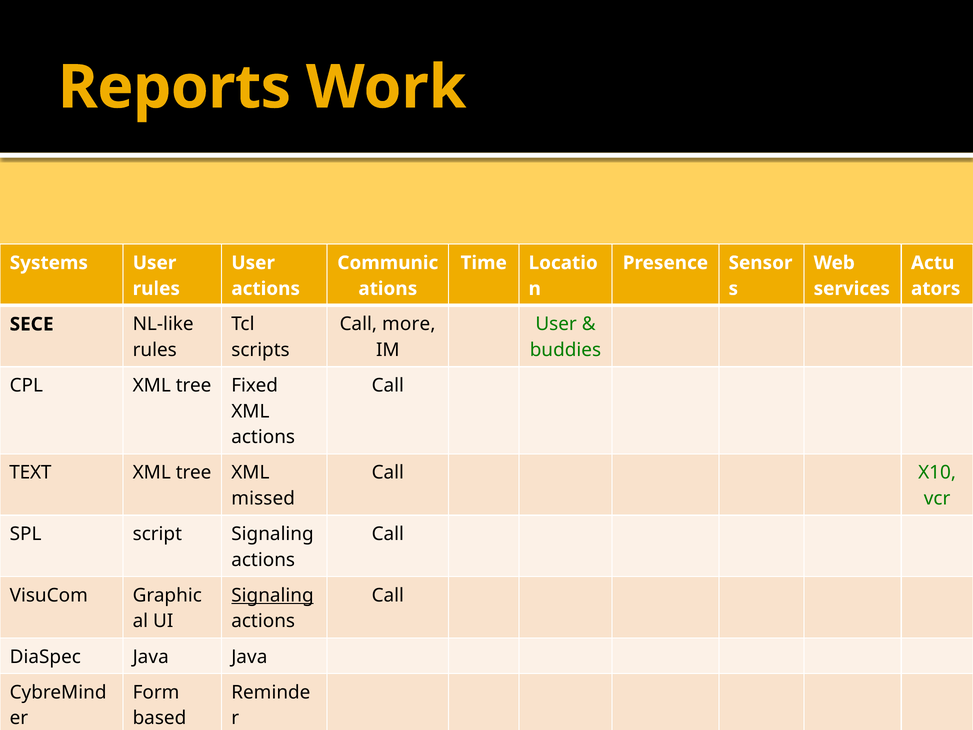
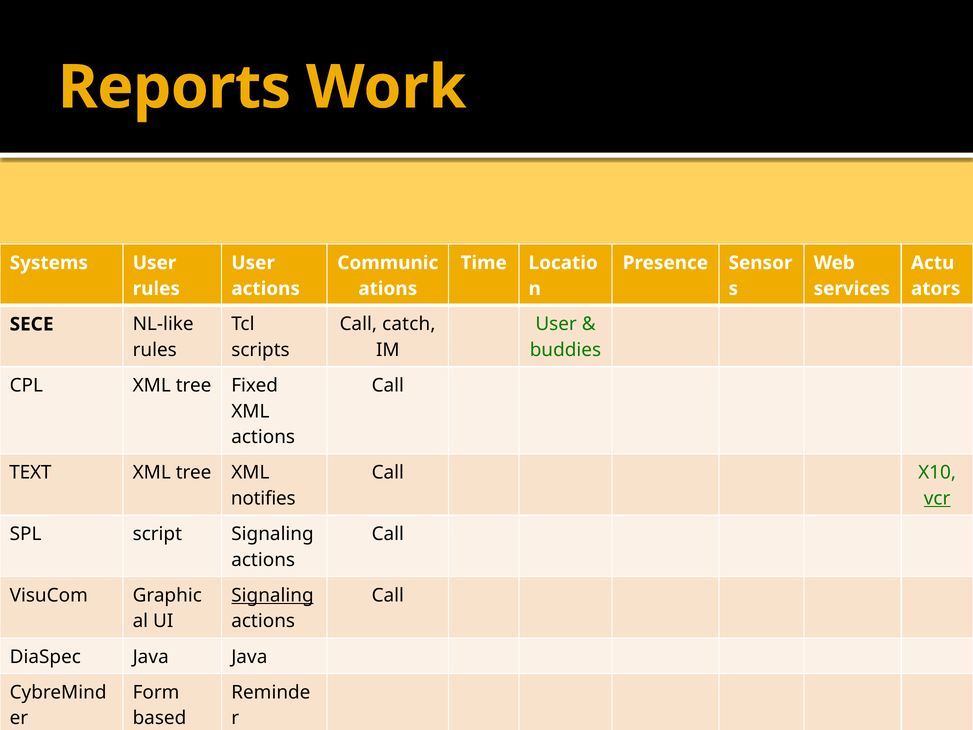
more: more -> catch (409, 324)
missed: missed -> notifies (263, 498)
vcr underline: none -> present (937, 498)
